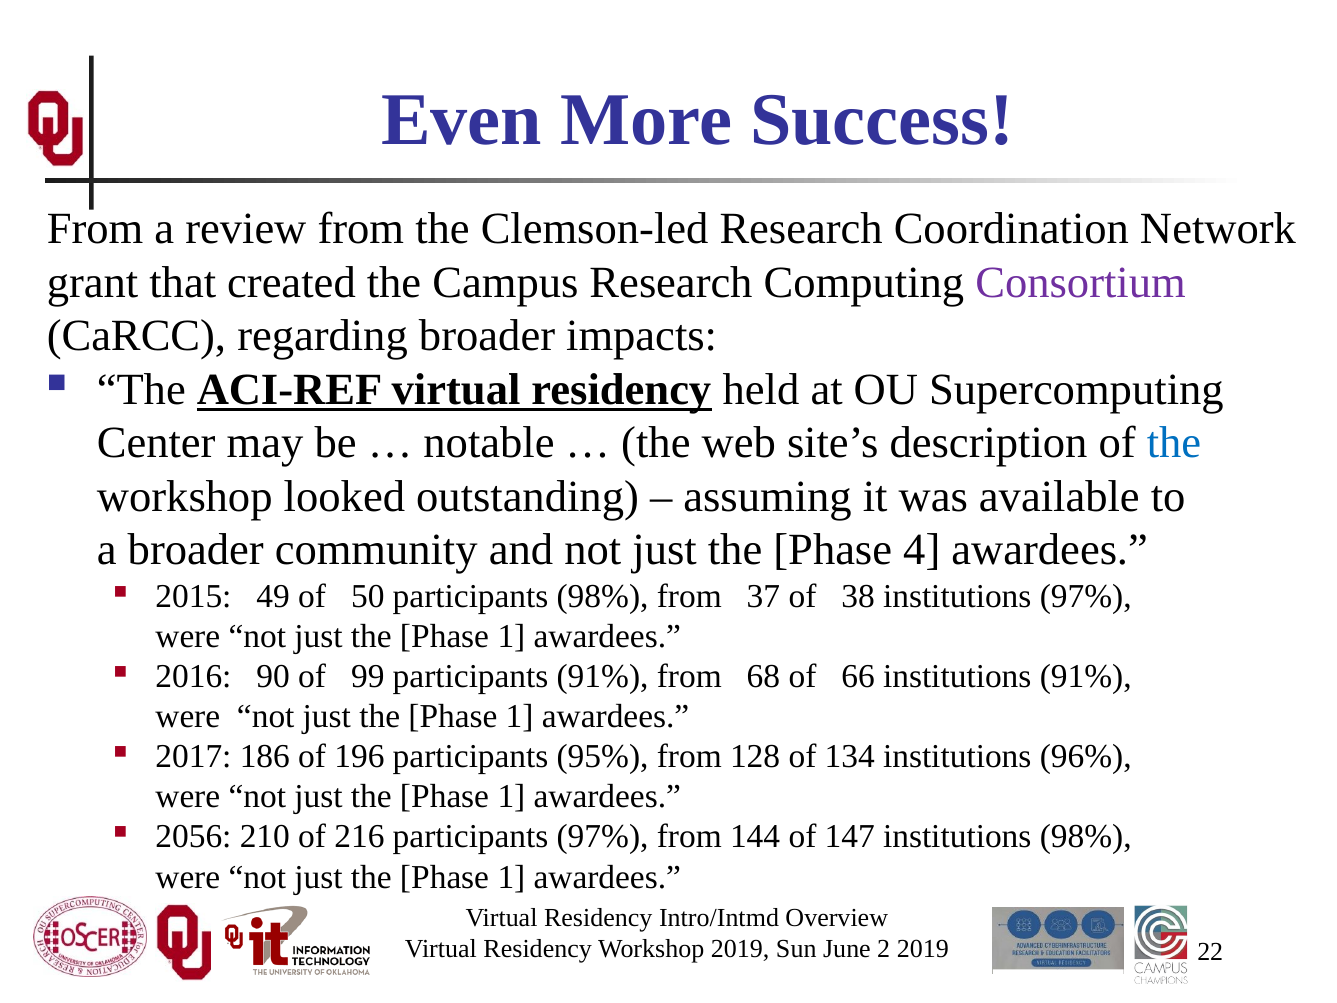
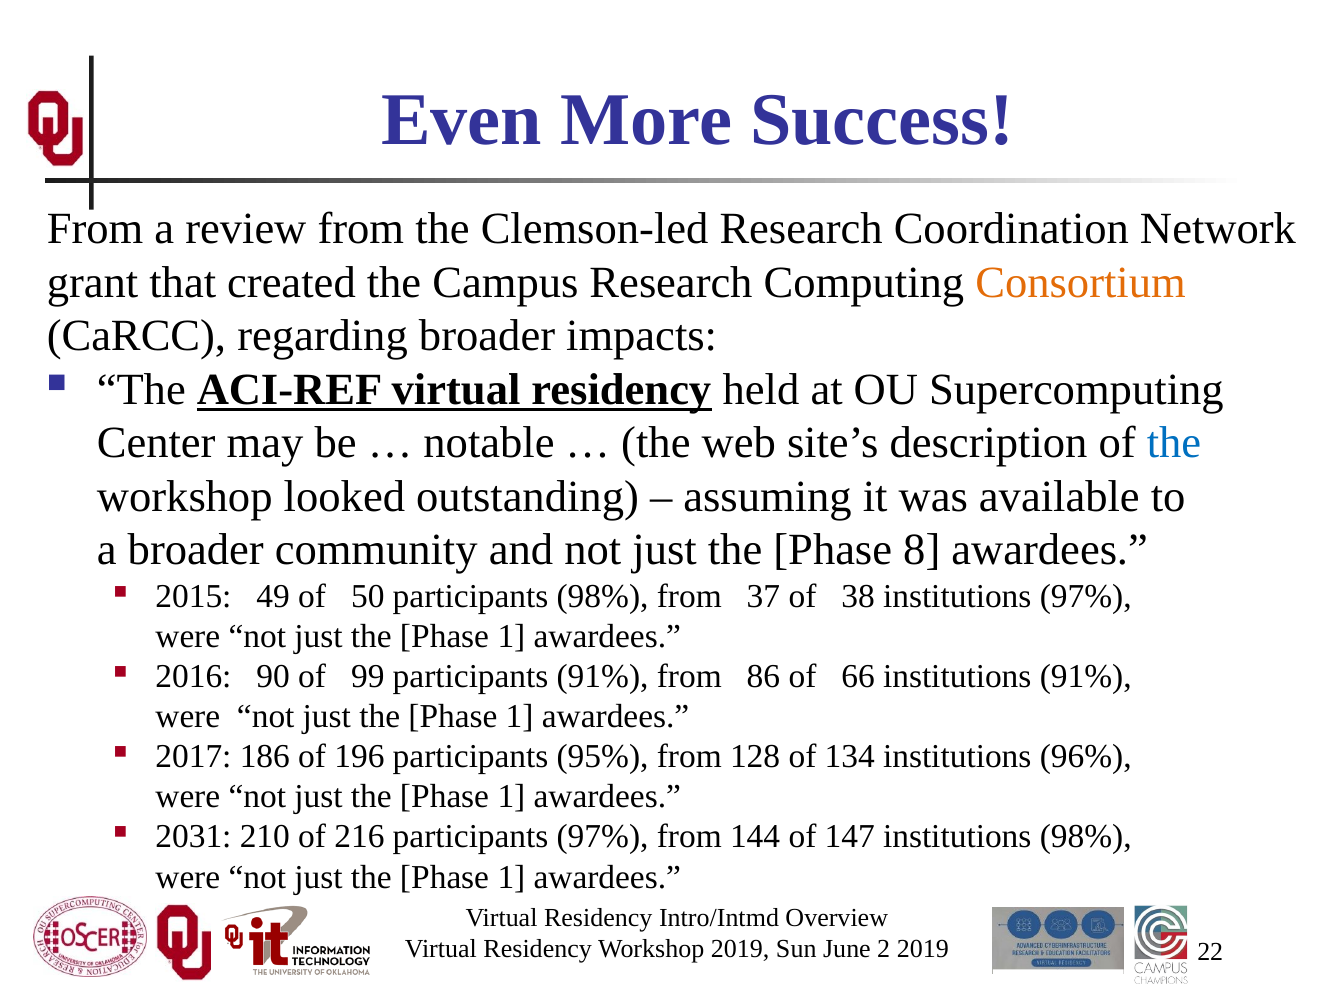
Consortium colour: purple -> orange (1081, 283)
4: 4 -> 8 (922, 550)
68: 68 -> 86 (763, 676)
2056: 2056 -> 2031 (193, 837)
